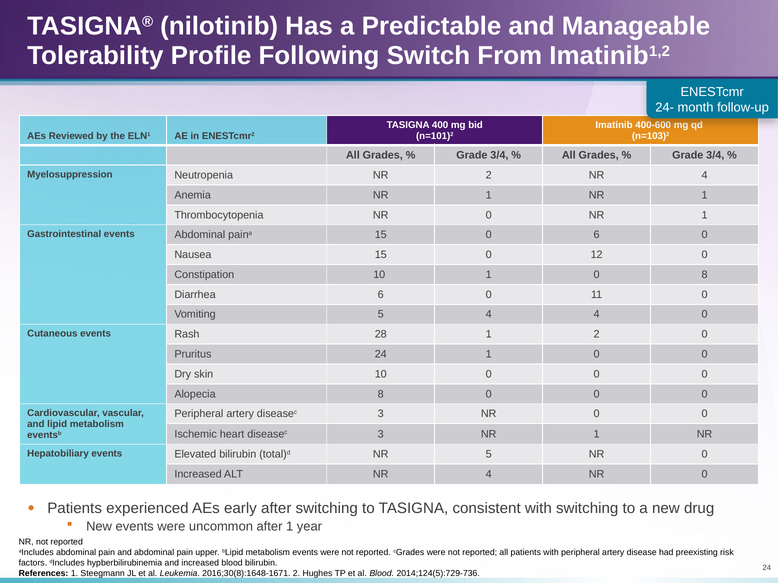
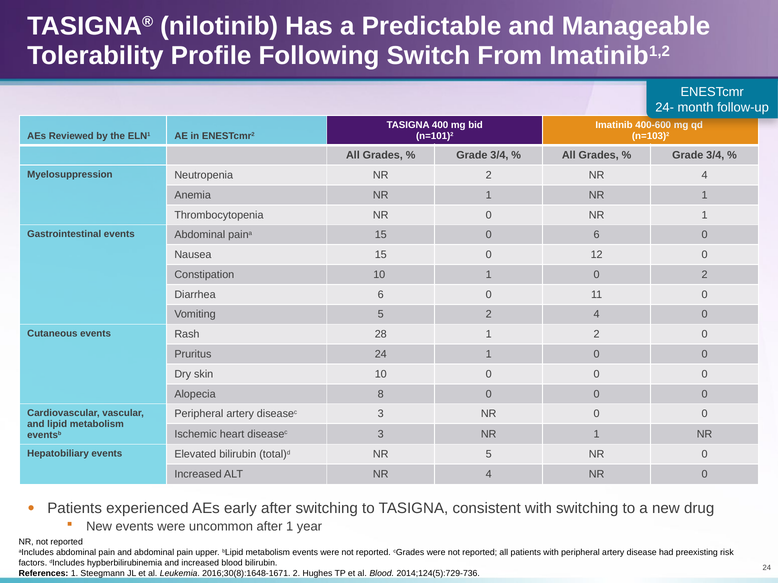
0 8: 8 -> 2 (705, 275)
5 4: 4 -> 2 (489, 315)
